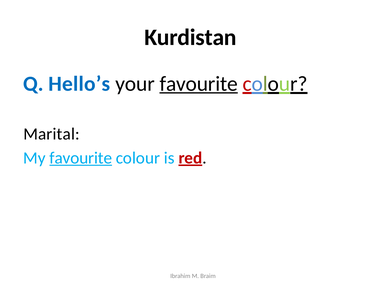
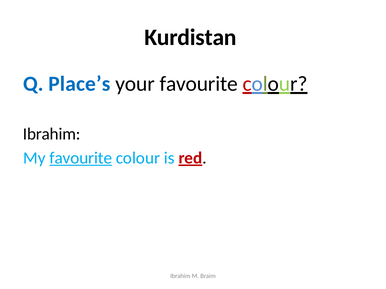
Hello’s: Hello’s -> Place’s (79, 84)
favourite underline: present -> none (199, 84)
Marital: Marital -> Ibrahim (52, 134)
